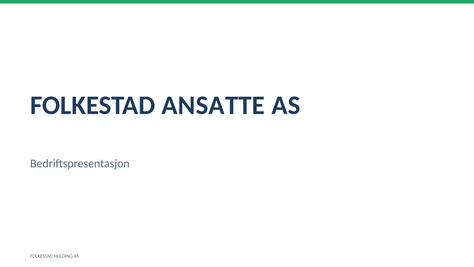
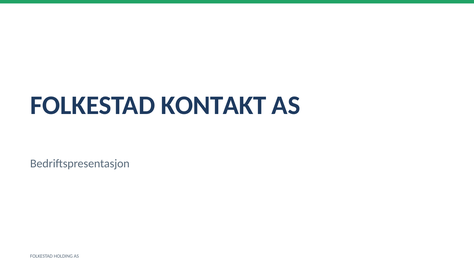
ANSATTE: ANSATTE -> KONTAKT (214, 105)
